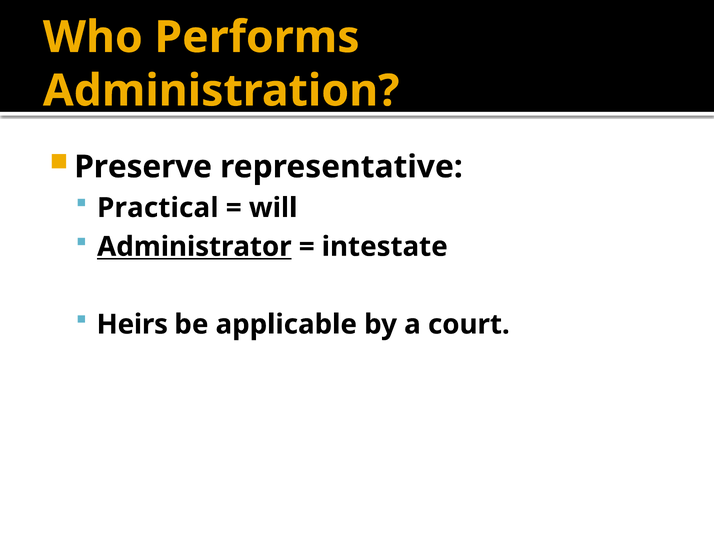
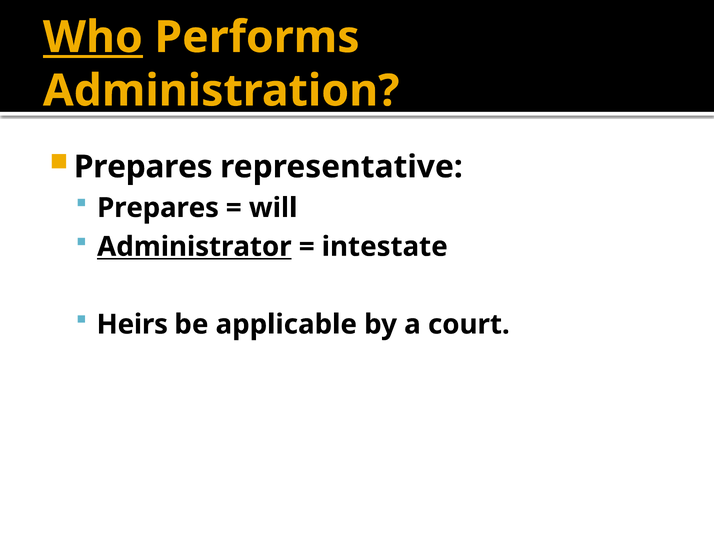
Who underline: none -> present (93, 37)
Preserve: Preserve -> Prepares (143, 167)
Practical: Practical -> Prepares (158, 208)
